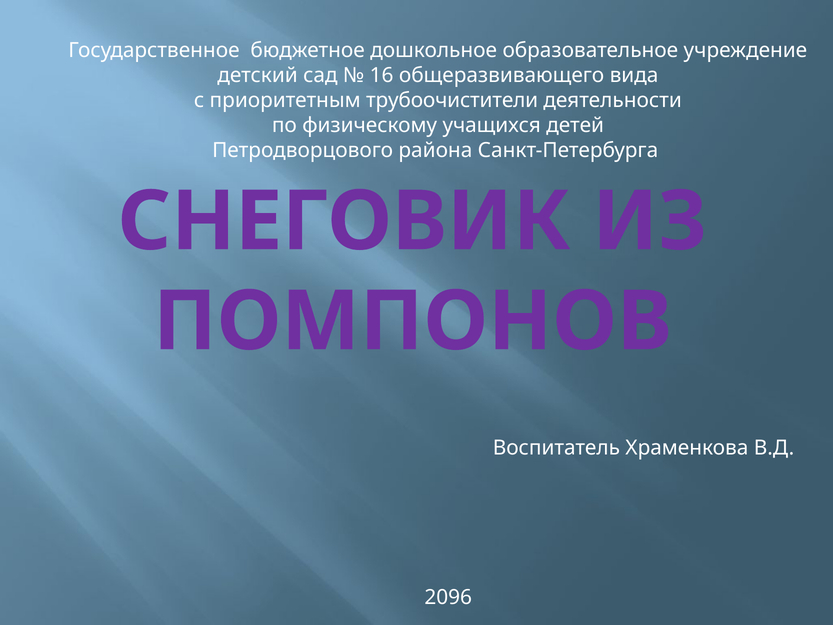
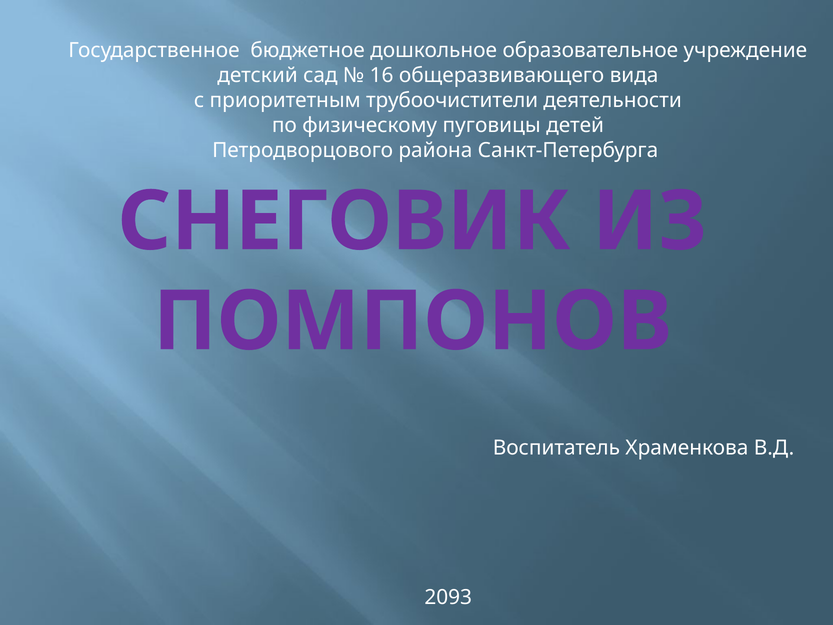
учащихся: учащихся -> пуговицы (492, 126)
2096: 2096 -> 2093 (448, 597)
